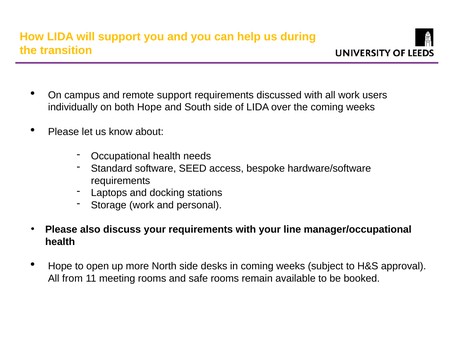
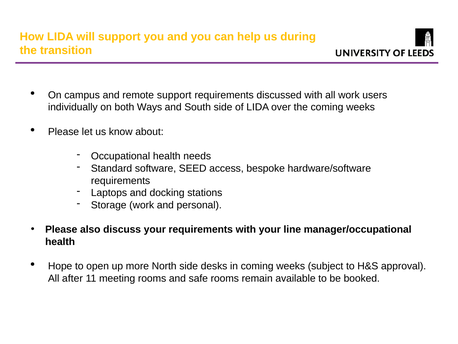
both Hope: Hope -> Ways (150, 107)
from: from -> after (72, 278)
